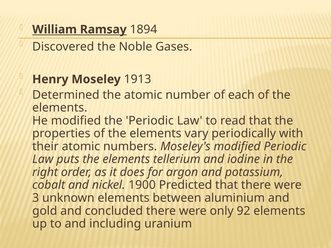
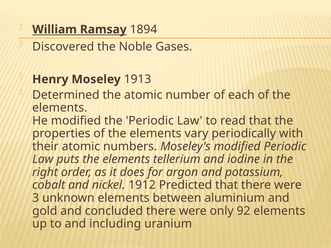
1900: 1900 -> 1912 (142, 185)
